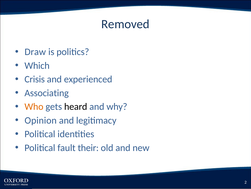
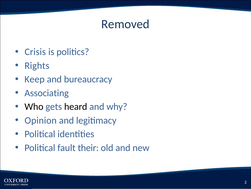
Draw: Draw -> Crisis (35, 52)
Which: Which -> Rights (37, 65)
Crisis: Crisis -> Keep (35, 79)
experienced: experienced -> bureaucracy (88, 79)
Who colour: orange -> black (34, 106)
